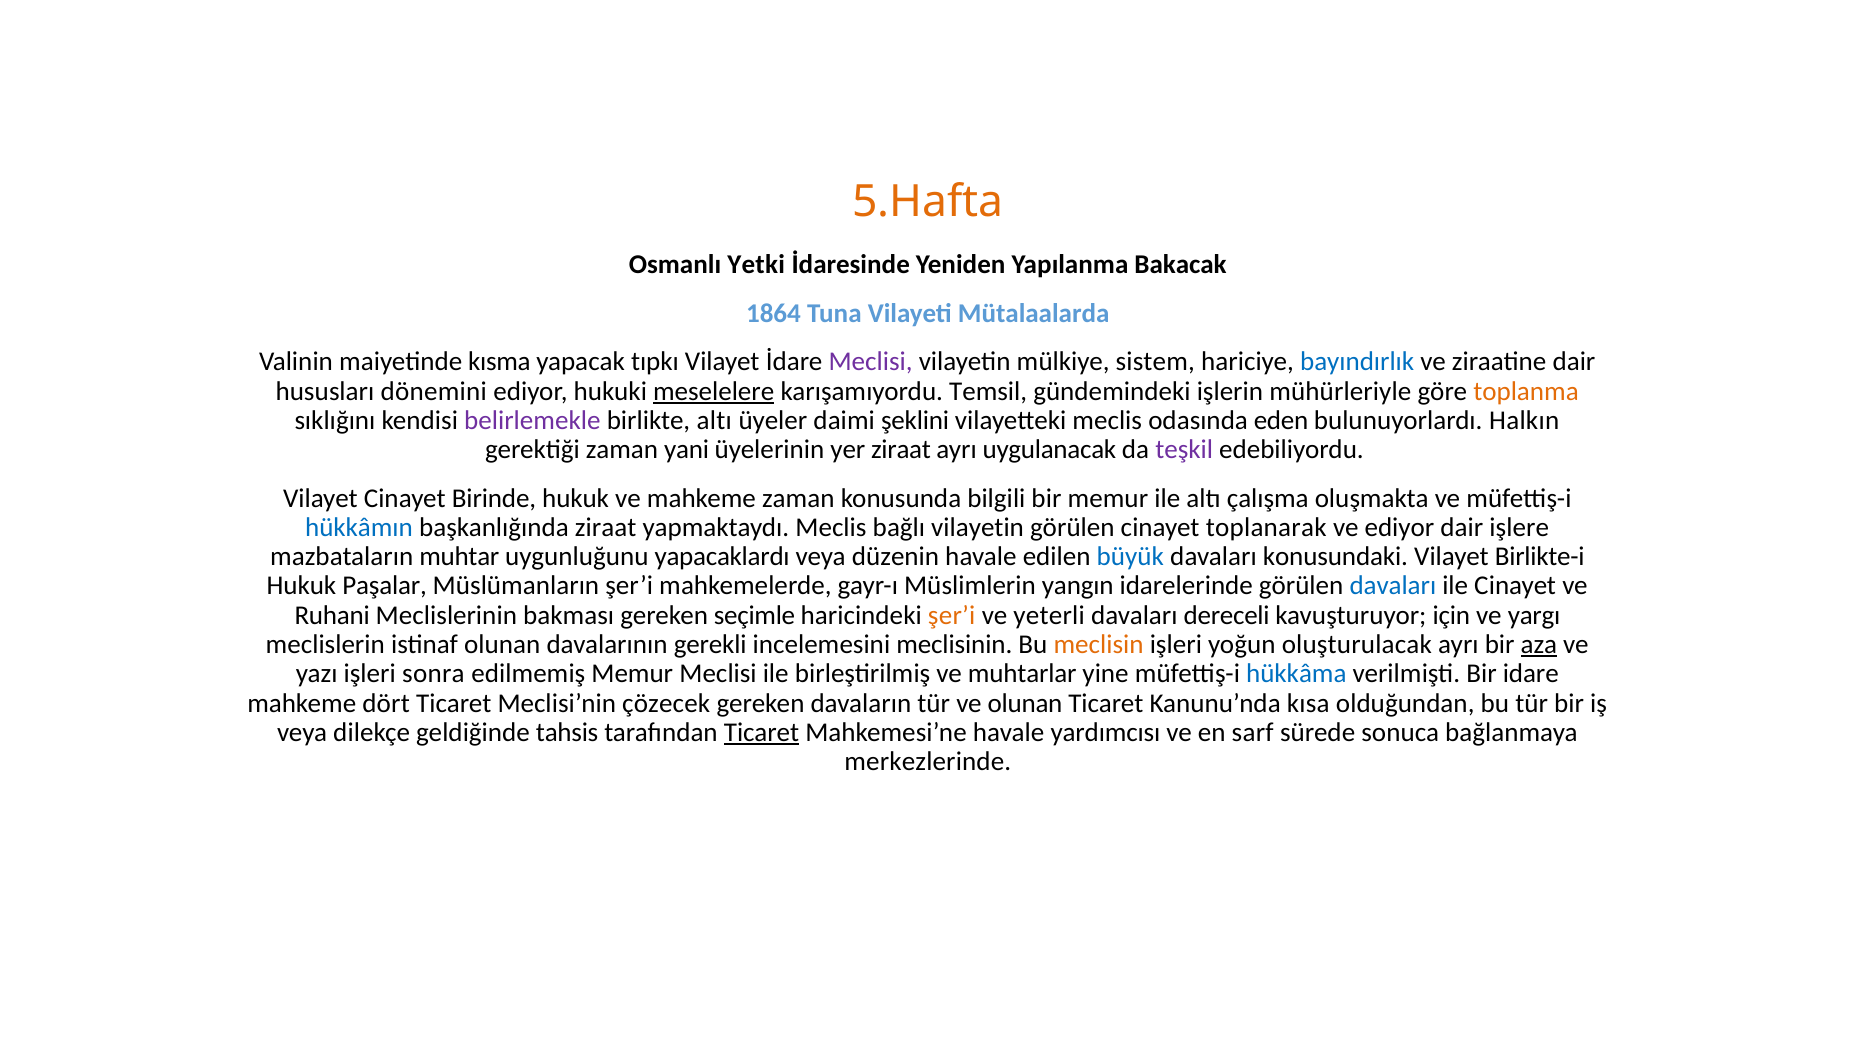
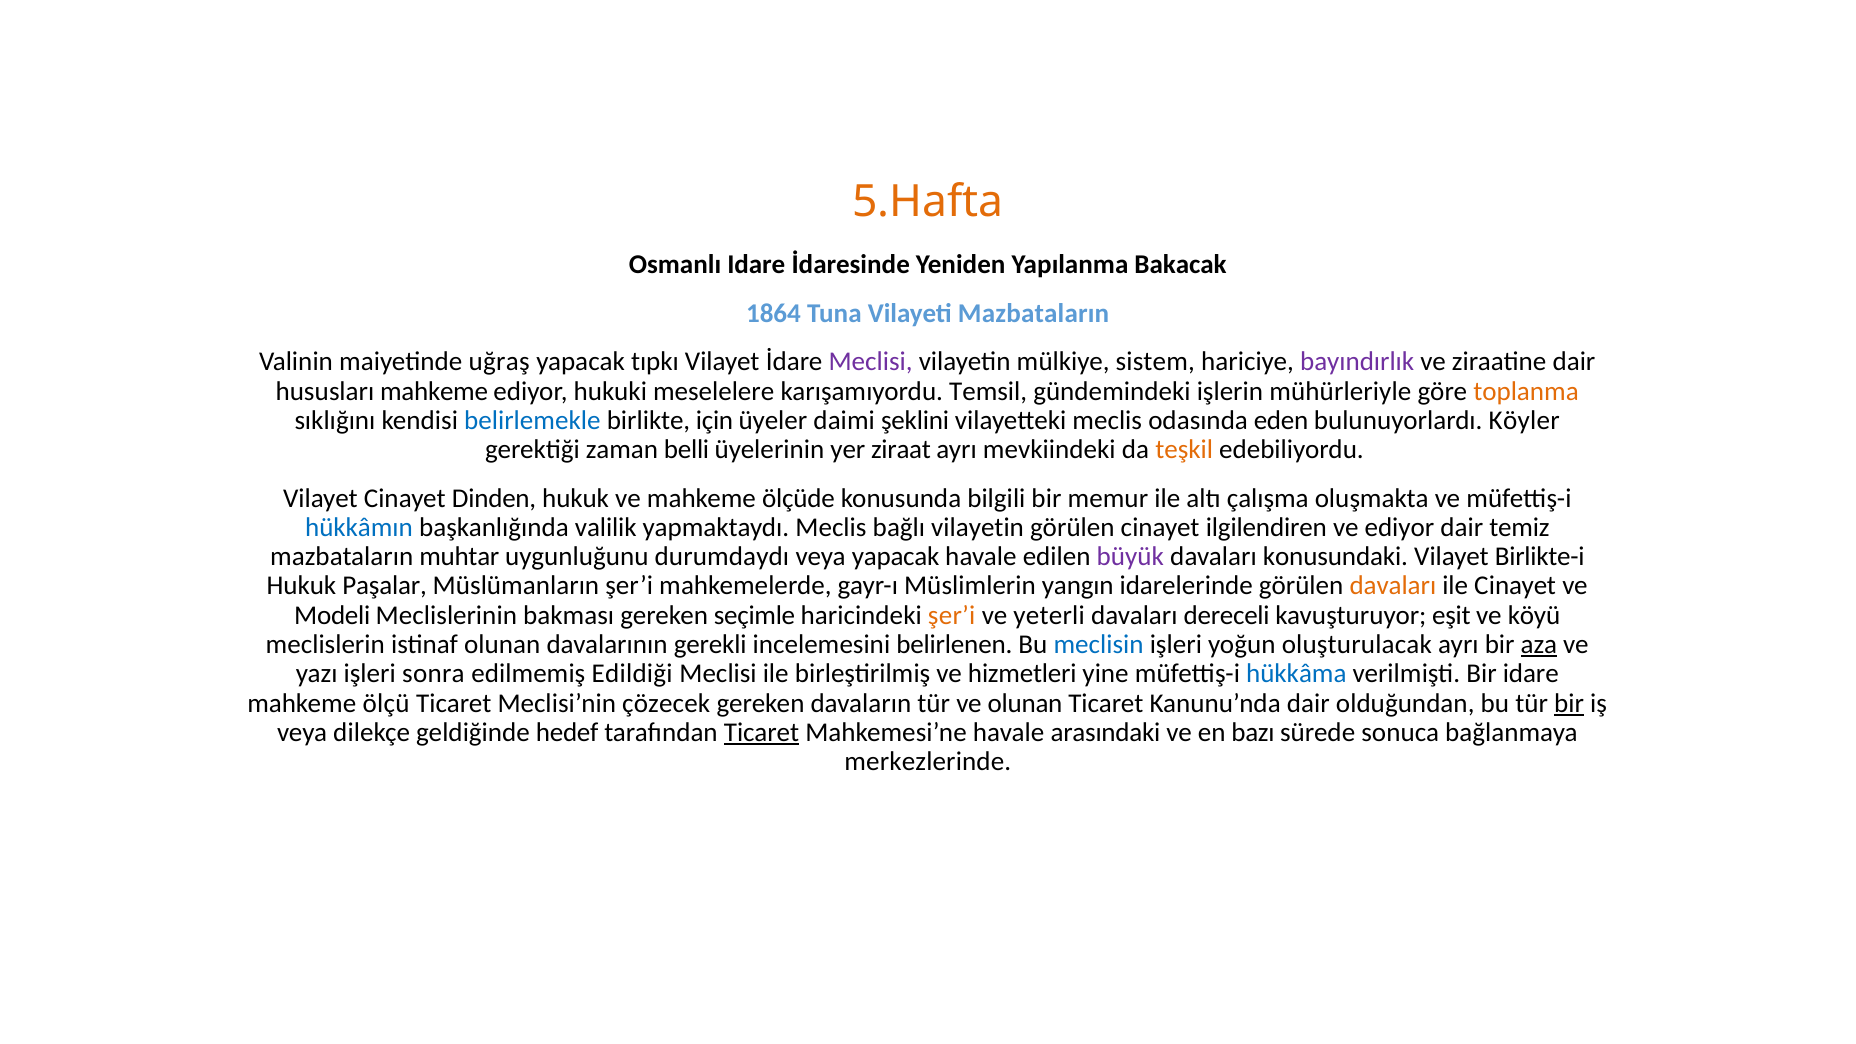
Osmanlı Yetki: Yetki -> Idare (756, 265)
Vilayeti Mütalaalarda: Mütalaalarda -> Mazbataların (1034, 313)
kısma: kısma -> uğraş (499, 362)
bayındırlık colour: blue -> purple (1357, 362)
hususları dönemini: dönemini -> mahkeme (434, 391)
meselelere underline: present -> none (714, 391)
belirlemekle colour: purple -> blue (532, 420)
birlikte altı: altı -> için (715, 420)
Halkın: Halkın -> Köyler (1524, 420)
yani: yani -> belli (687, 450)
uygulanacak: uygulanacak -> mevkiindeki (1049, 450)
teşkil colour: purple -> orange (1184, 450)
Birinde: Birinde -> Dinden (494, 498)
mahkeme zaman: zaman -> ölçüde (798, 498)
başkanlığında ziraat: ziraat -> valilik (606, 528)
toplanarak: toplanarak -> ilgilendiren (1266, 528)
işlere: işlere -> temiz (1519, 528)
yapacaklardı: yapacaklardı -> durumdaydı (722, 557)
veya düzenin: düzenin -> yapacak (896, 557)
büyük colour: blue -> purple (1130, 557)
davaları colour: blue -> orange (1393, 586)
Ruhani: Ruhani -> Modeli (332, 615)
için: için -> eşit (1451, 615)
yargı: yargı -> köyü (1534, 615)
meclisinin: meclisinin -> belirlenen (954, 645)
meclisin colour: orange -> blue (1099, 645)
edilmemiş Memur: Memur -> Edildiği (632, 674)
muhtarlar: muhtarlar -> hizmetleri (1022, 674)
dört: dört -> ölçü (386, 703)
Kanunu’nda kısa: kısa -> dair (1308, 703)
bir underline: none -> present (1569, 703)
tahsis: tahsis -> hedef (567, 732)
yardımcısı: yardımcısı -> arasındaki (1105, 732)
sarf: sarf -> bazı (1253, 732)
